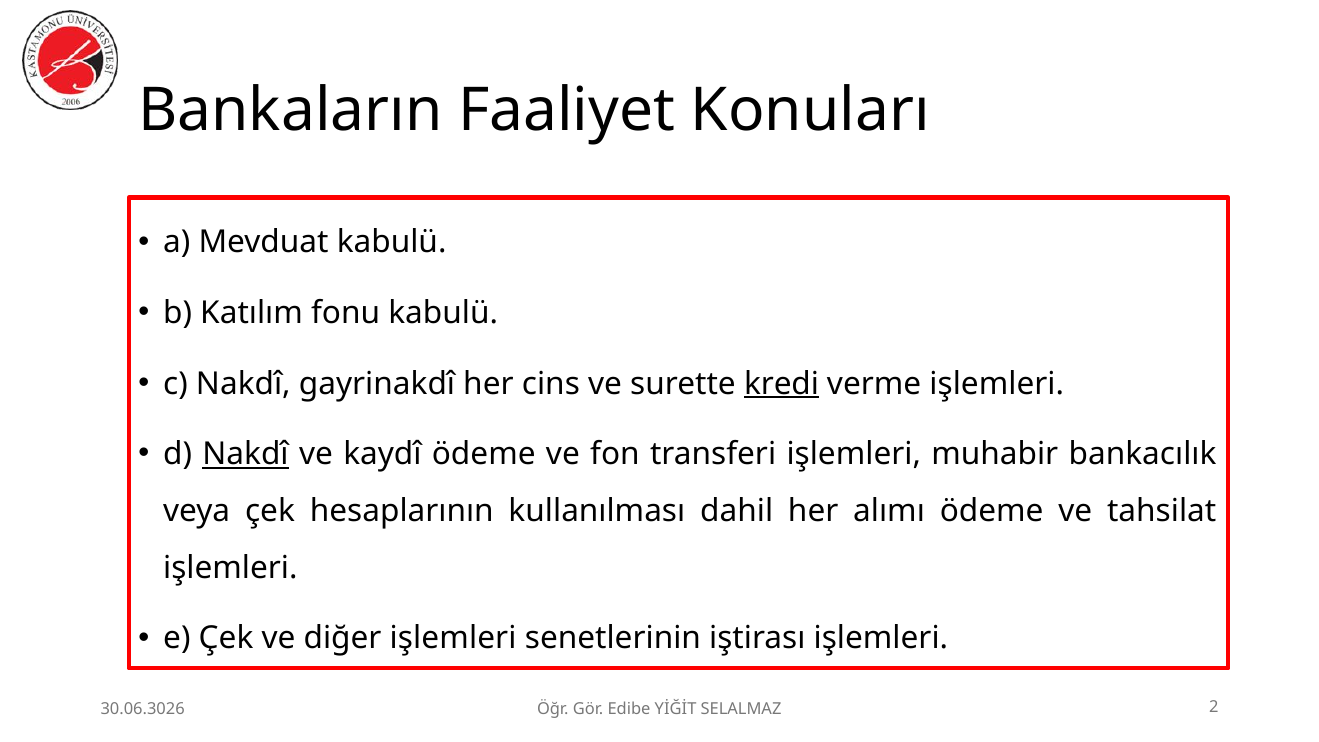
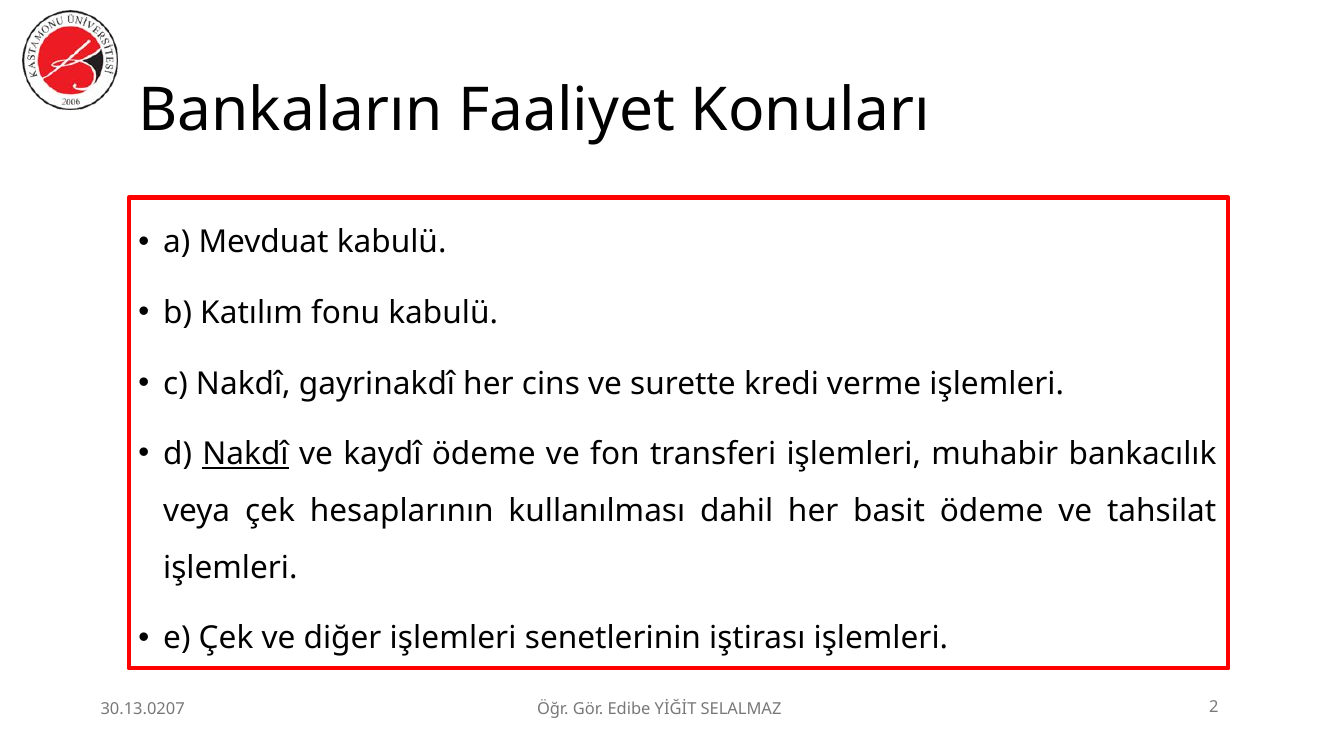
kredi underline: present -> none (781, 384)
alımı: alımı -> basit (889, 511)
30.06.3026: 30.06.3026 -> 30.13.0207 (143, 709)
